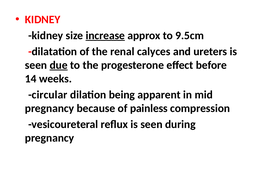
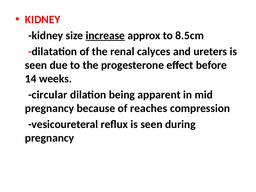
9.5cm: 9.5cm -> 8.5cm (190, 36)
due underline: present -> none (59, 65)
painless: painless -> reaches (149, 108)
